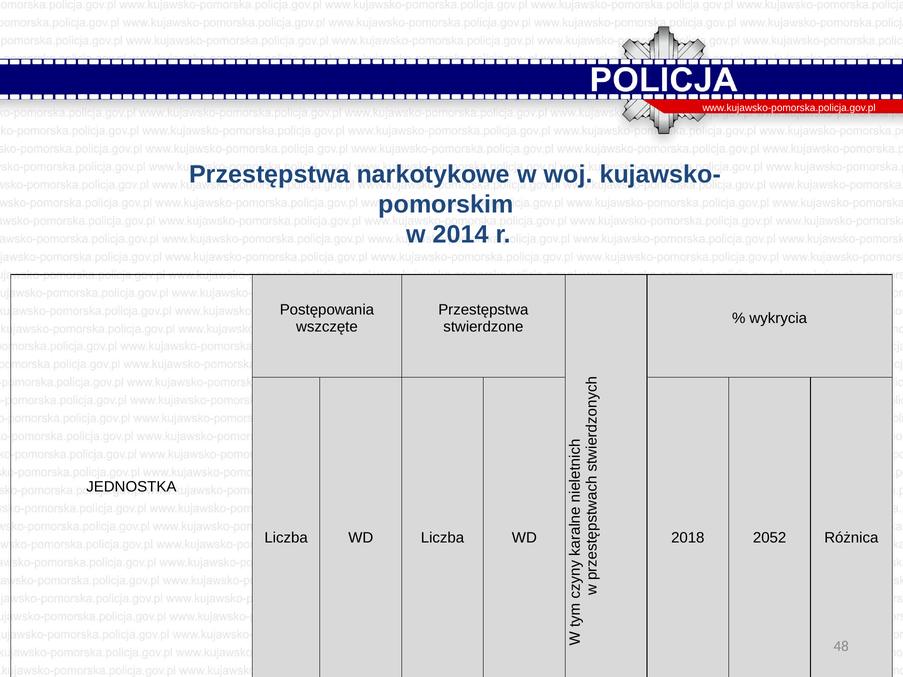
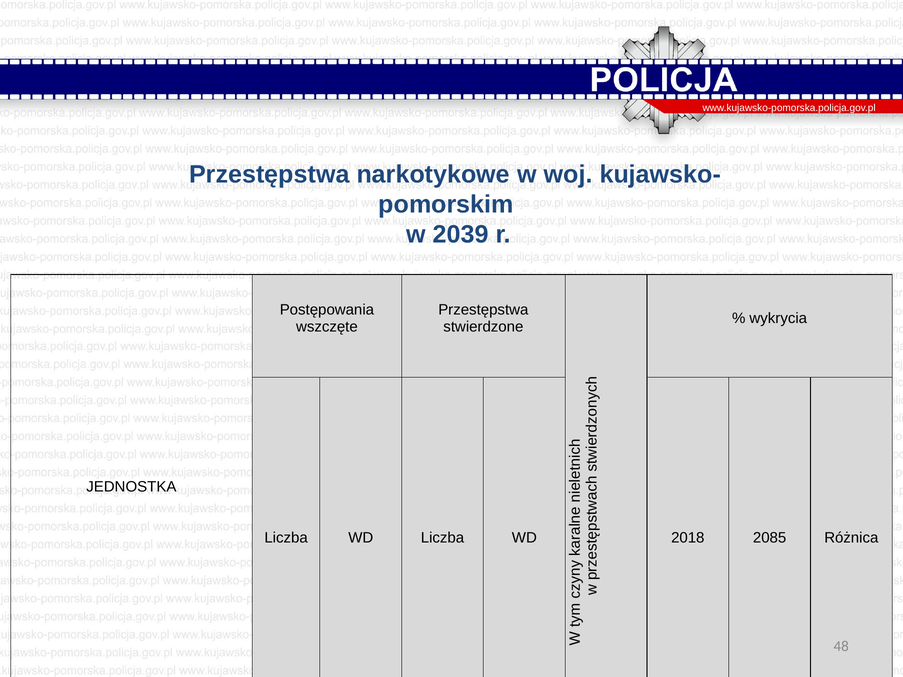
2014: 2014 -> 2039 (461, 235)
2052: 2052 -> 2085 (770, 538)
